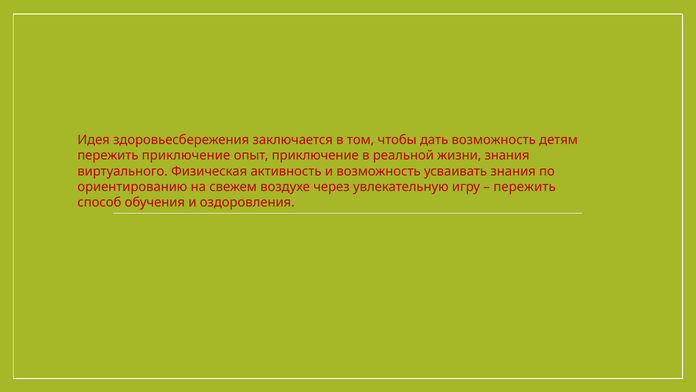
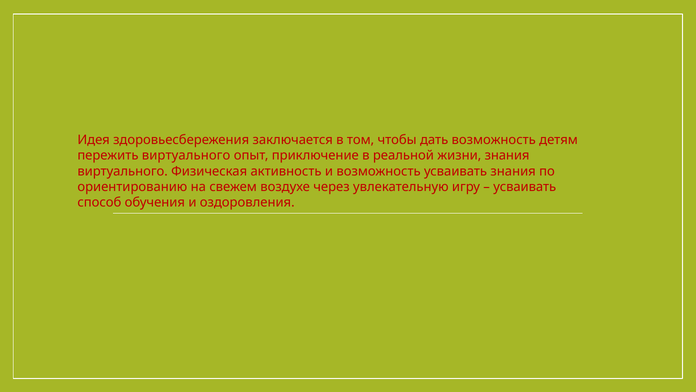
пережить приключение: приключение -> виртуального (186, 155)
пережить: пережить -> усваивать (525, 187)
